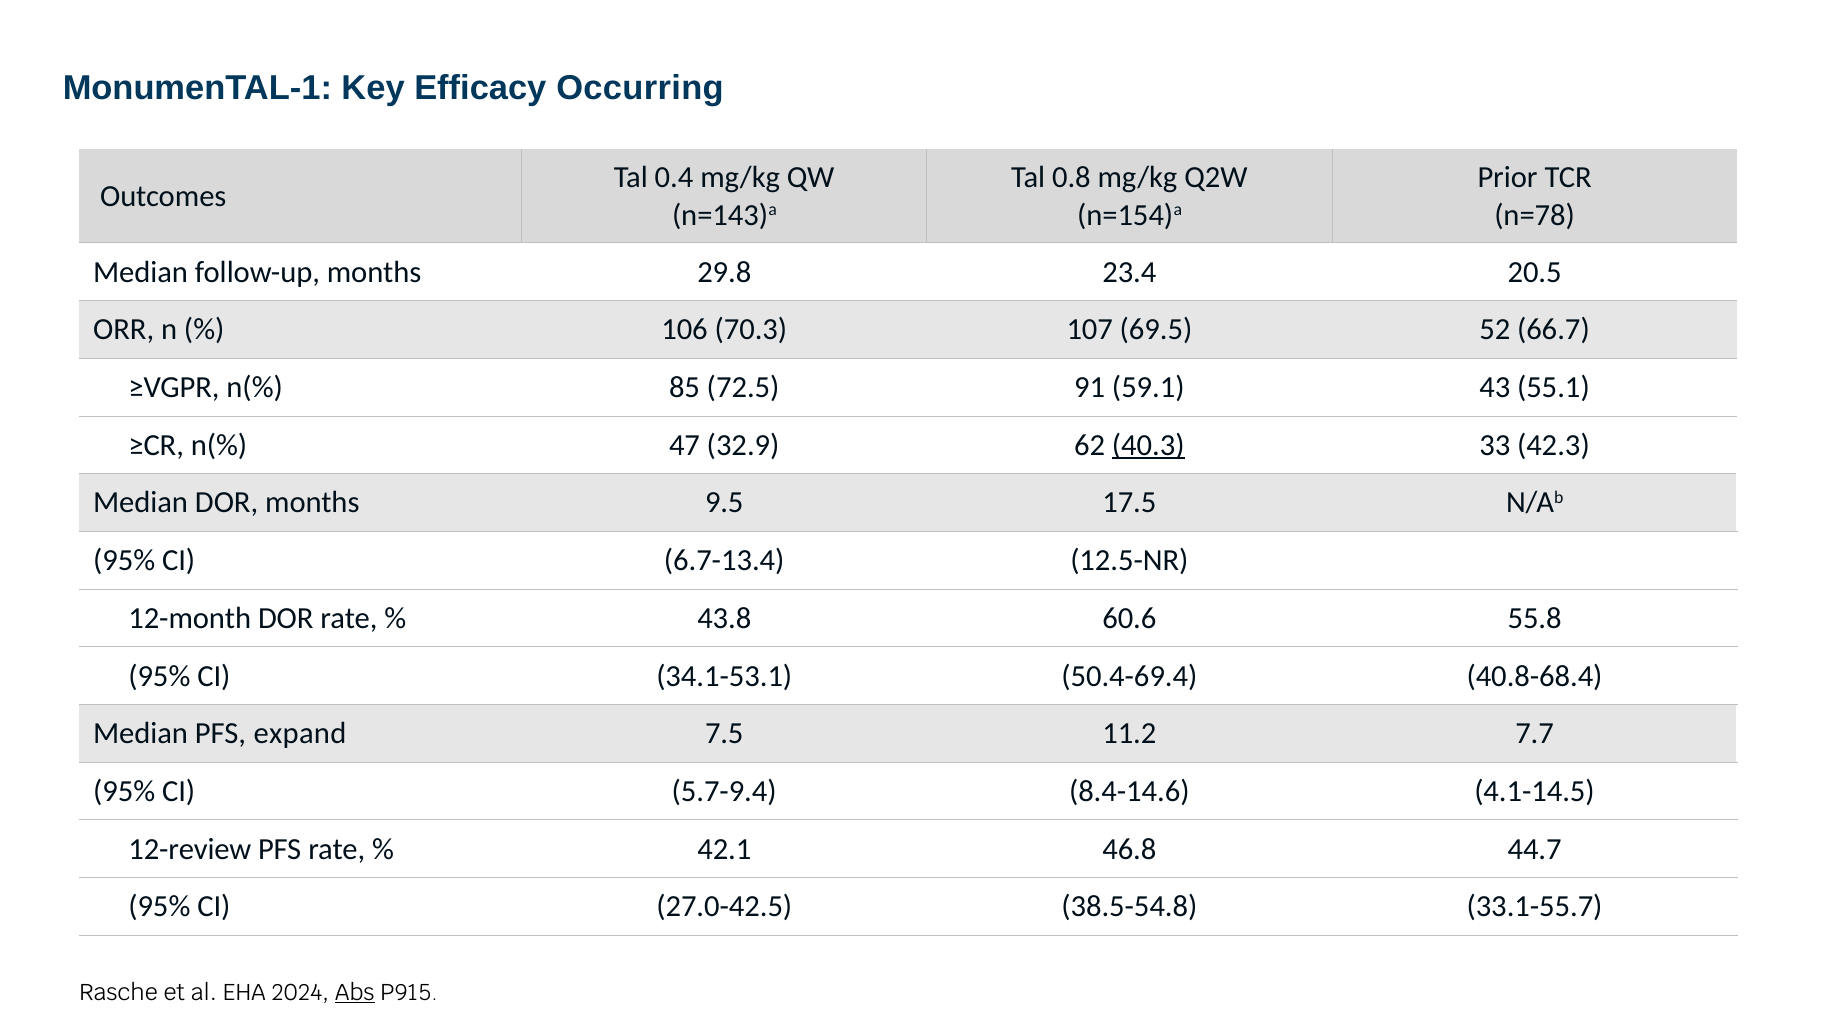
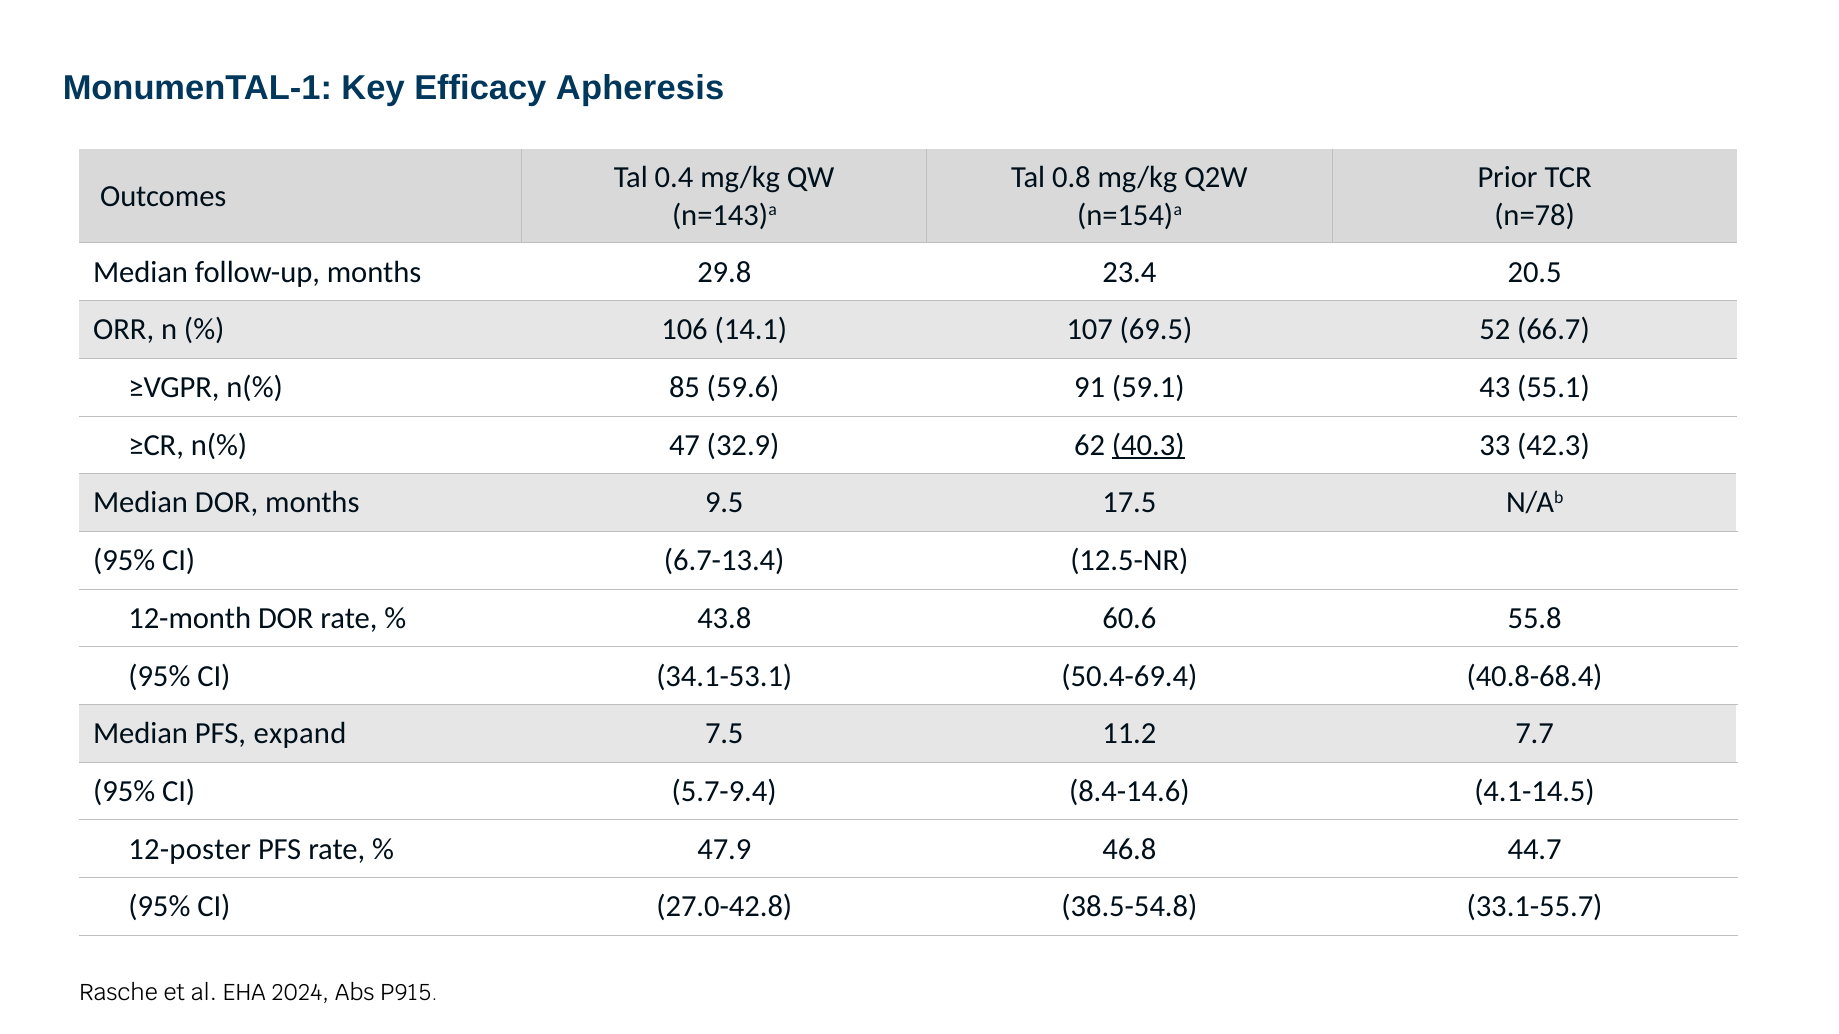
Occurring: Occurring -> Apheresis (640, 88)
70.3: 70.3 -> 14.1 (751, 330)
72.5: 72.5 -> 59.6 (743, 388)
12-review: 12-review -> 12-poster (190, 849)
42.1: 42.1 -> 47.9 (724, 849)
27.0-42.5: 27.0-42.5 -> 27.0-42.8 (724, 907)
Abs underline: present -> none (355, 993)
